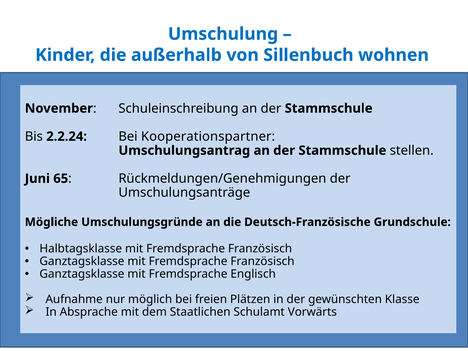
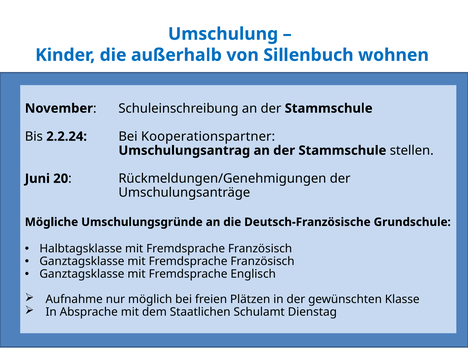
65: 65 -> 20 (61, 179)
Vorwärts: Vorwärts -> Dienstag (312, 312)
